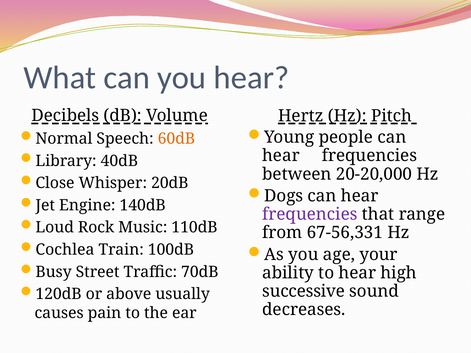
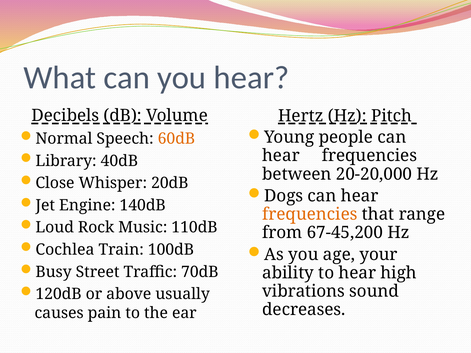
frequencies colour: purple -> orange (310, 214)
67-56,331: 67-56,331 -> 67-45,200 (345, 233)
successive: successive -> vibrations (304, 291)
